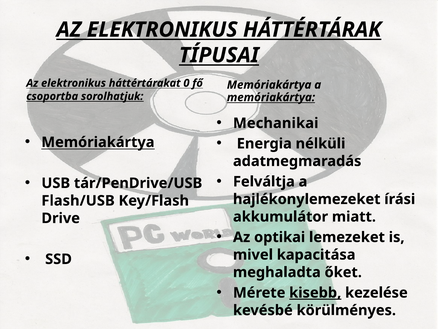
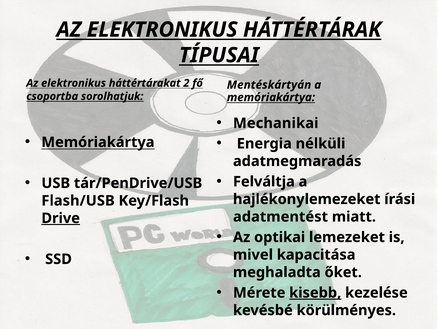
0: 0 -> 2 (186, 83)
Memóriakártya: Memóriakártya -> Mentéskártyán (269, 85)
akkumulátor: akkumulátor -> adatmentést (280, 216)
Drive underline: none -> present (61, 218)
